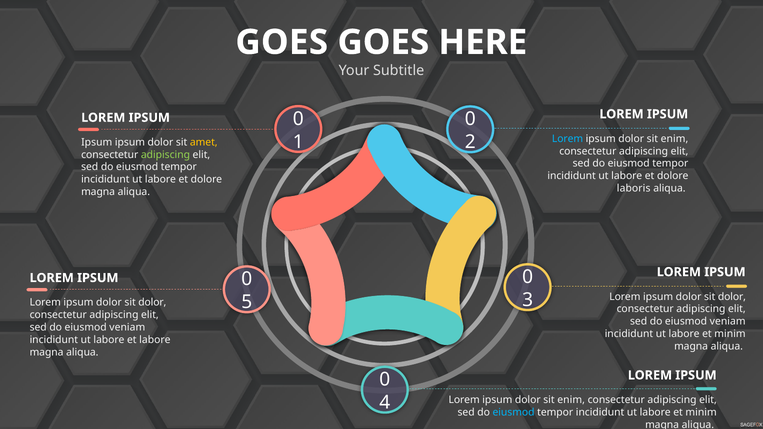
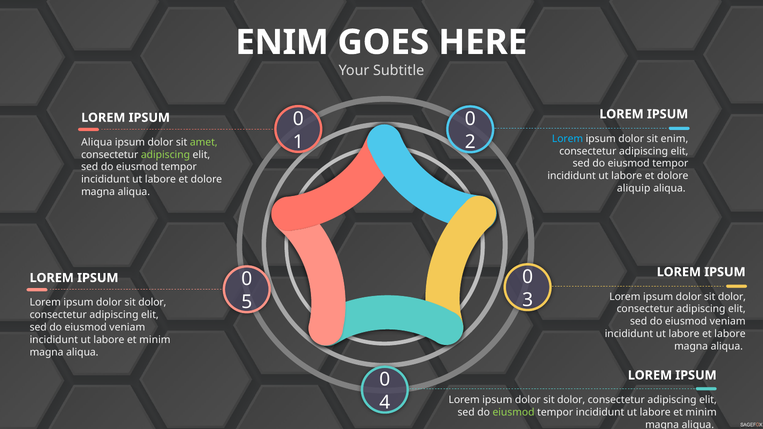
GOES: GOES -> ENIM (282, 42)
Ipsum: Ipsum -> Aliqua (97, 142)
amet colour: yellow -> light green (204, 142)
laboris: laboris -> aliquip (634, 188)
minim: minim -> labore (730, 334)
labore: labore -> minim (155, 340)
enim: enim -> dolor (571, 400)
eiusmod colour: light blue -> light green (514, 412)
